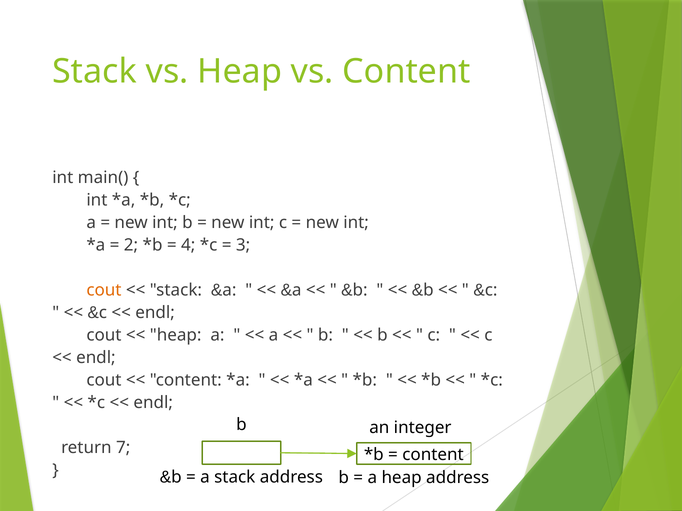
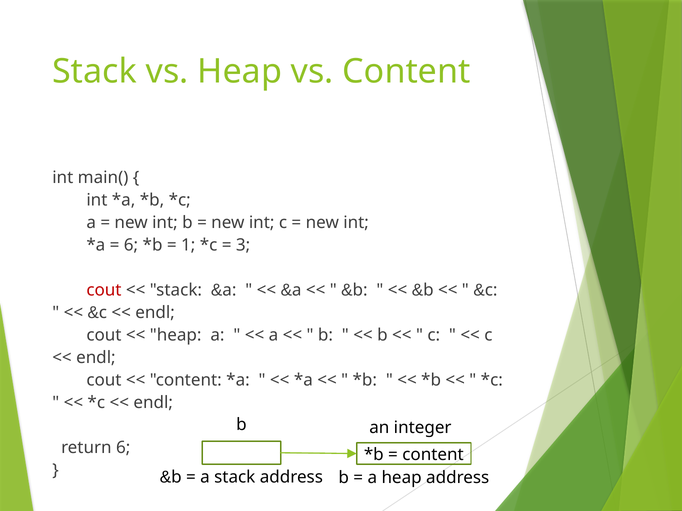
2: 2 -> 6 (131, 246)
4: 4 -> 1 (188, 246)
cout colour: orange -> red (104, 291)
return 7: 7 -> 6 (123, 448)
